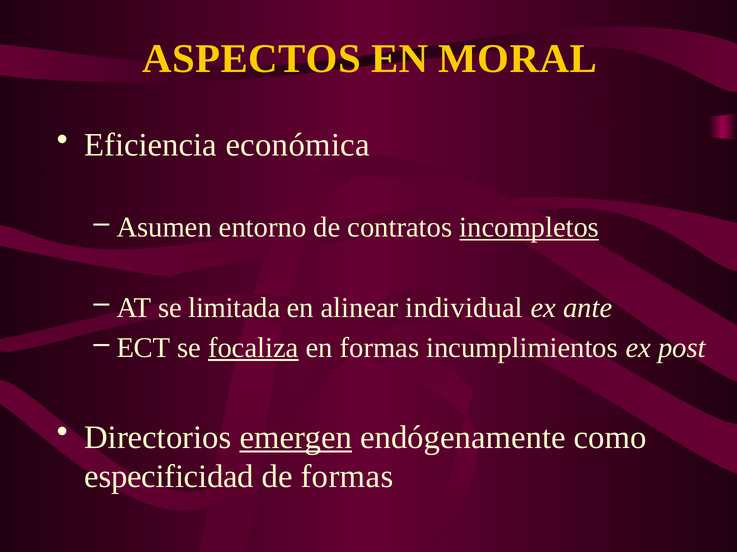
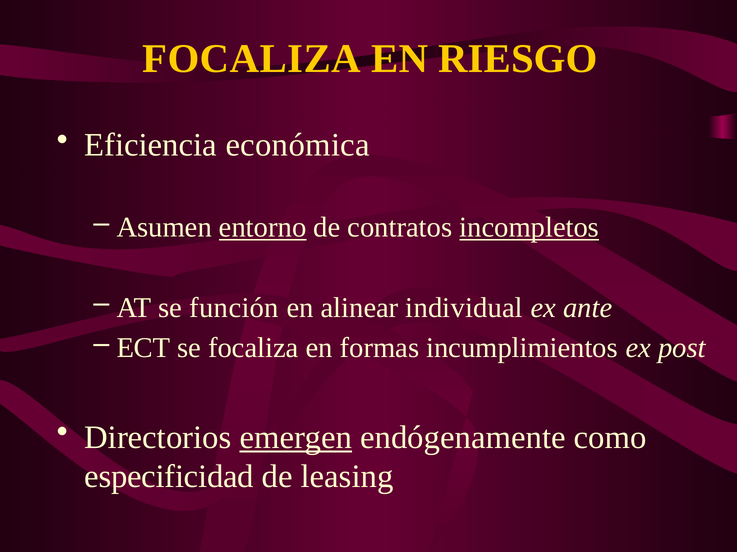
ASPECTOS: ASPECTOS -> FOCALIZA (252, 59)
MORAL: MORAL -> RIESGO (518, 59)
entorno underline: none -> present (263, 228)
limitada: limitada -> función (234, 308)
focaliza underline: present -> none (253, 348)
de formas: formas -> leasing (347, 477)
